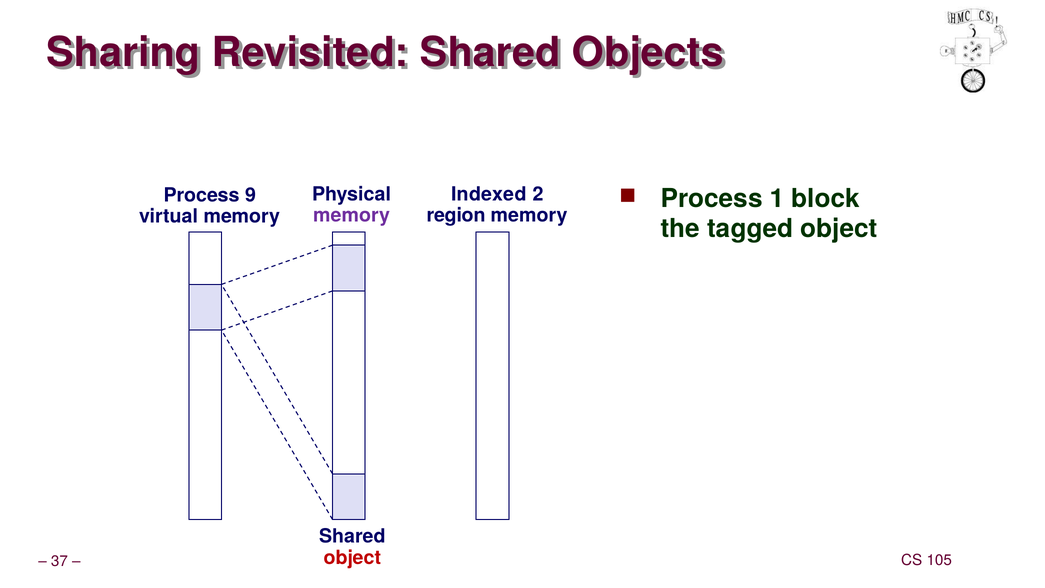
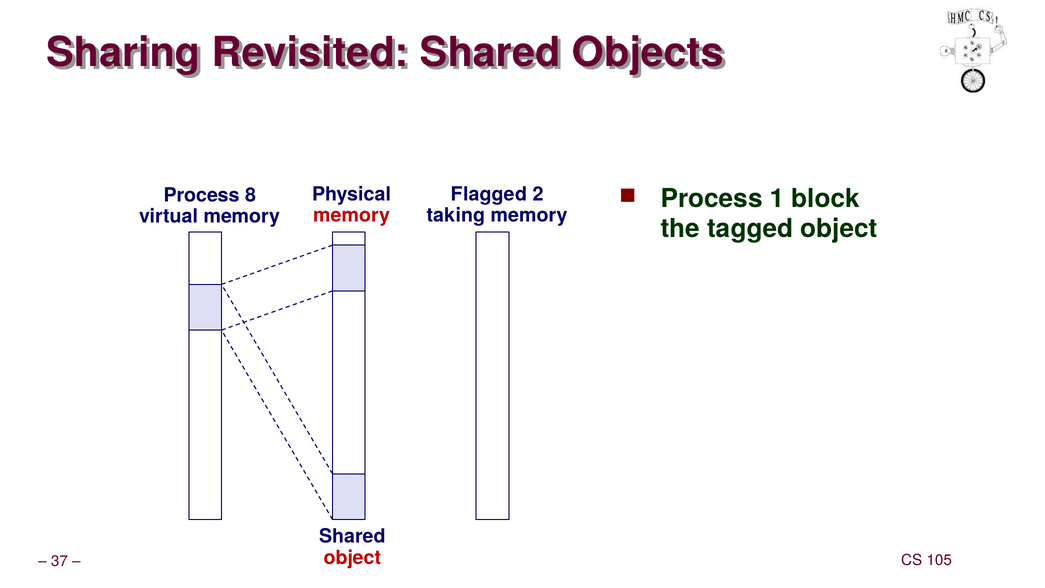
Indexed: Indexed -> Flagged (489, 194)
9: 9 -> 8 (251, 195)
memory colour: purple -> red (352, 215)
region: region -> taking (456, 215)
